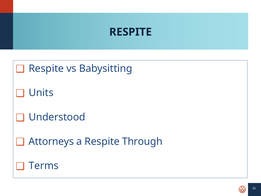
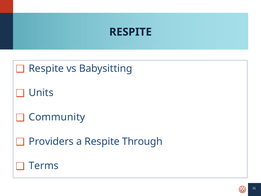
Understood: Understood -> Community (57, 117)
Attorneys: Attorneys -> Providers (51, 141)
